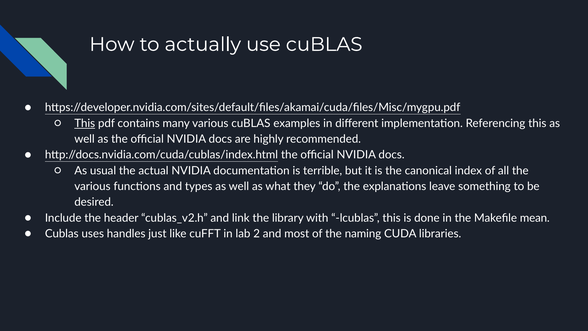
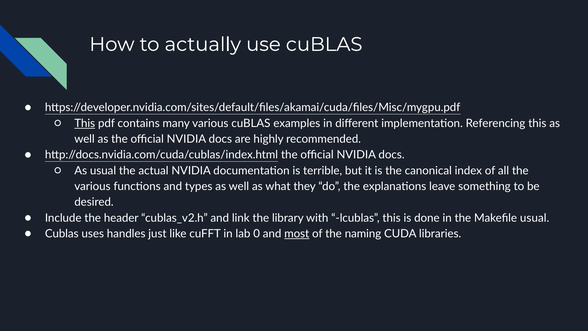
Makefile mean: mean -> usual (535, 218)
2: 2 -> 0 (257, 234)
most underline: none -> present (297, 234)
